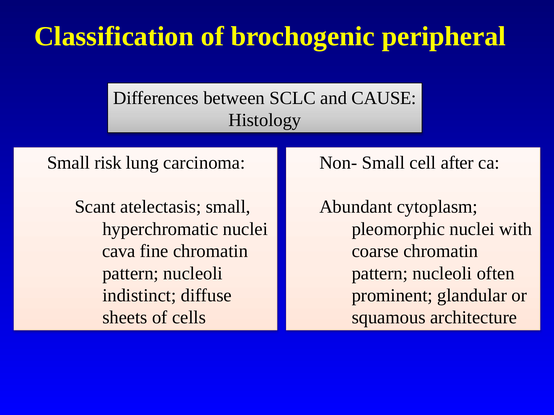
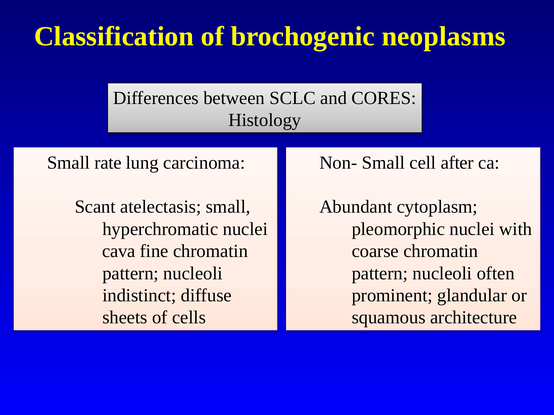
peripheral: peripheral -> neoplasms (444, 37)
CAUSE: CAUSE -> CORES (384, 98)
risk: risk -> rate (108, 163)
